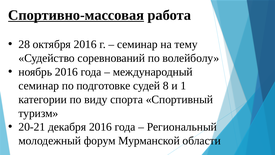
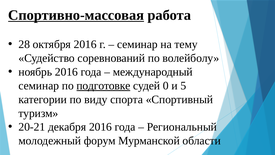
подготовке underline: none -> present (103, 85)
8: 8 -> 0 (166, 85)
1: 1 -> 5 (183, 85)
